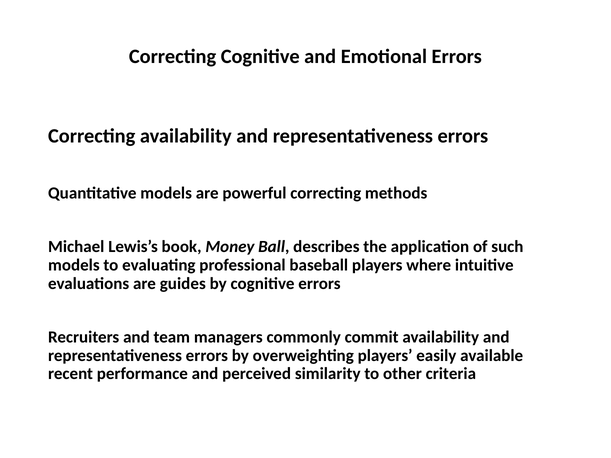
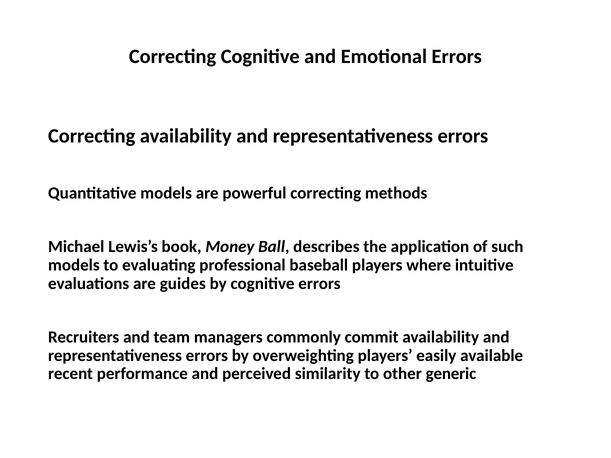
criteria: criteria -> generic (451, 374)
